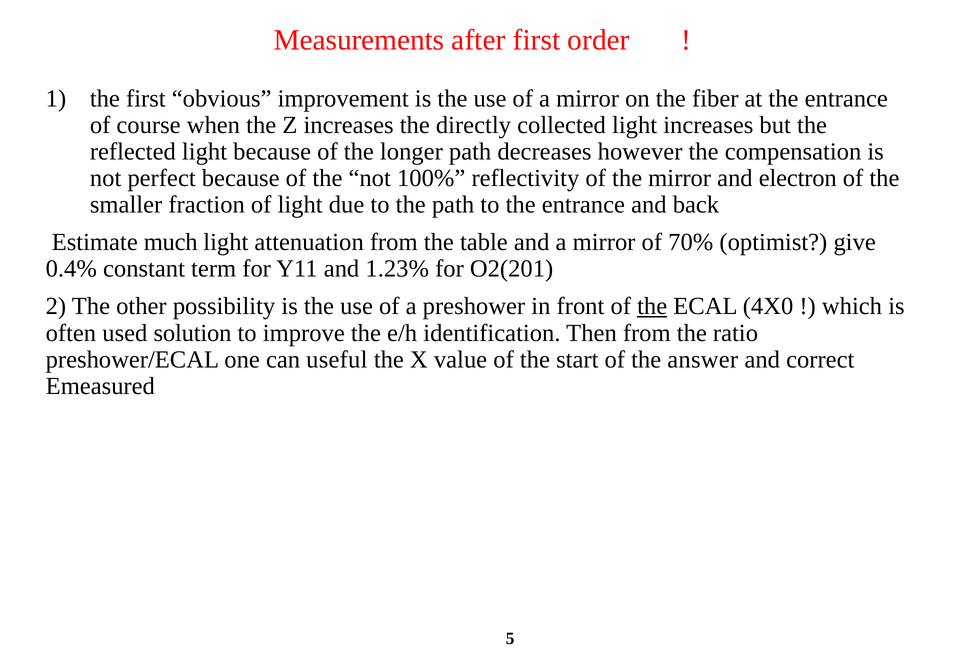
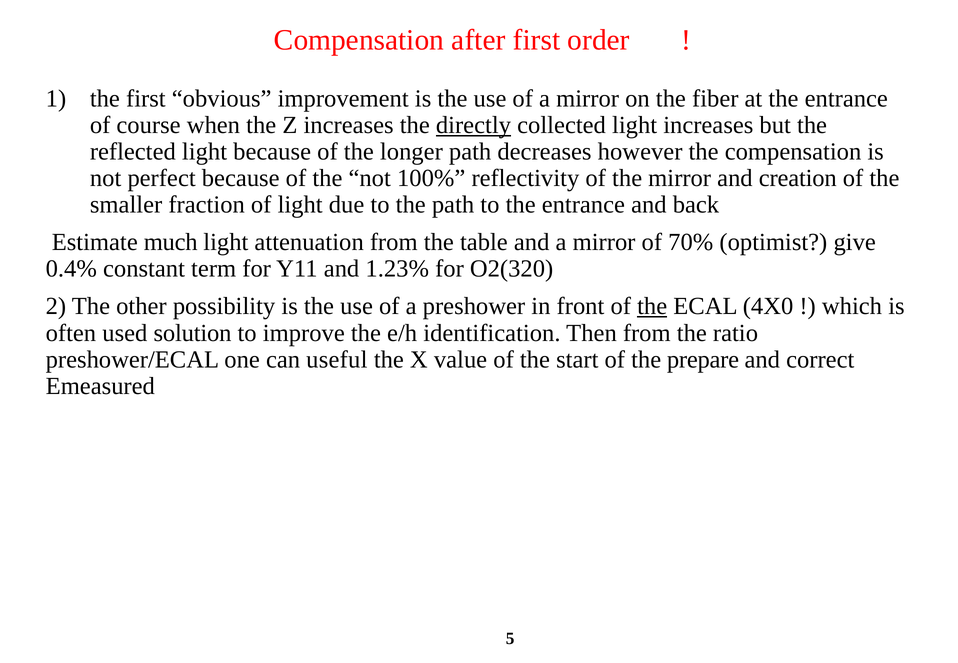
Measurements: Measurements -> Compensation (359, 40)
directly underline: none -> present (473, 125)
electron: electron -> creation (798, 178)
O2(201: O2(201 -> O2(320 (512, 269)
answer: answer -> prepare (703, 359)
